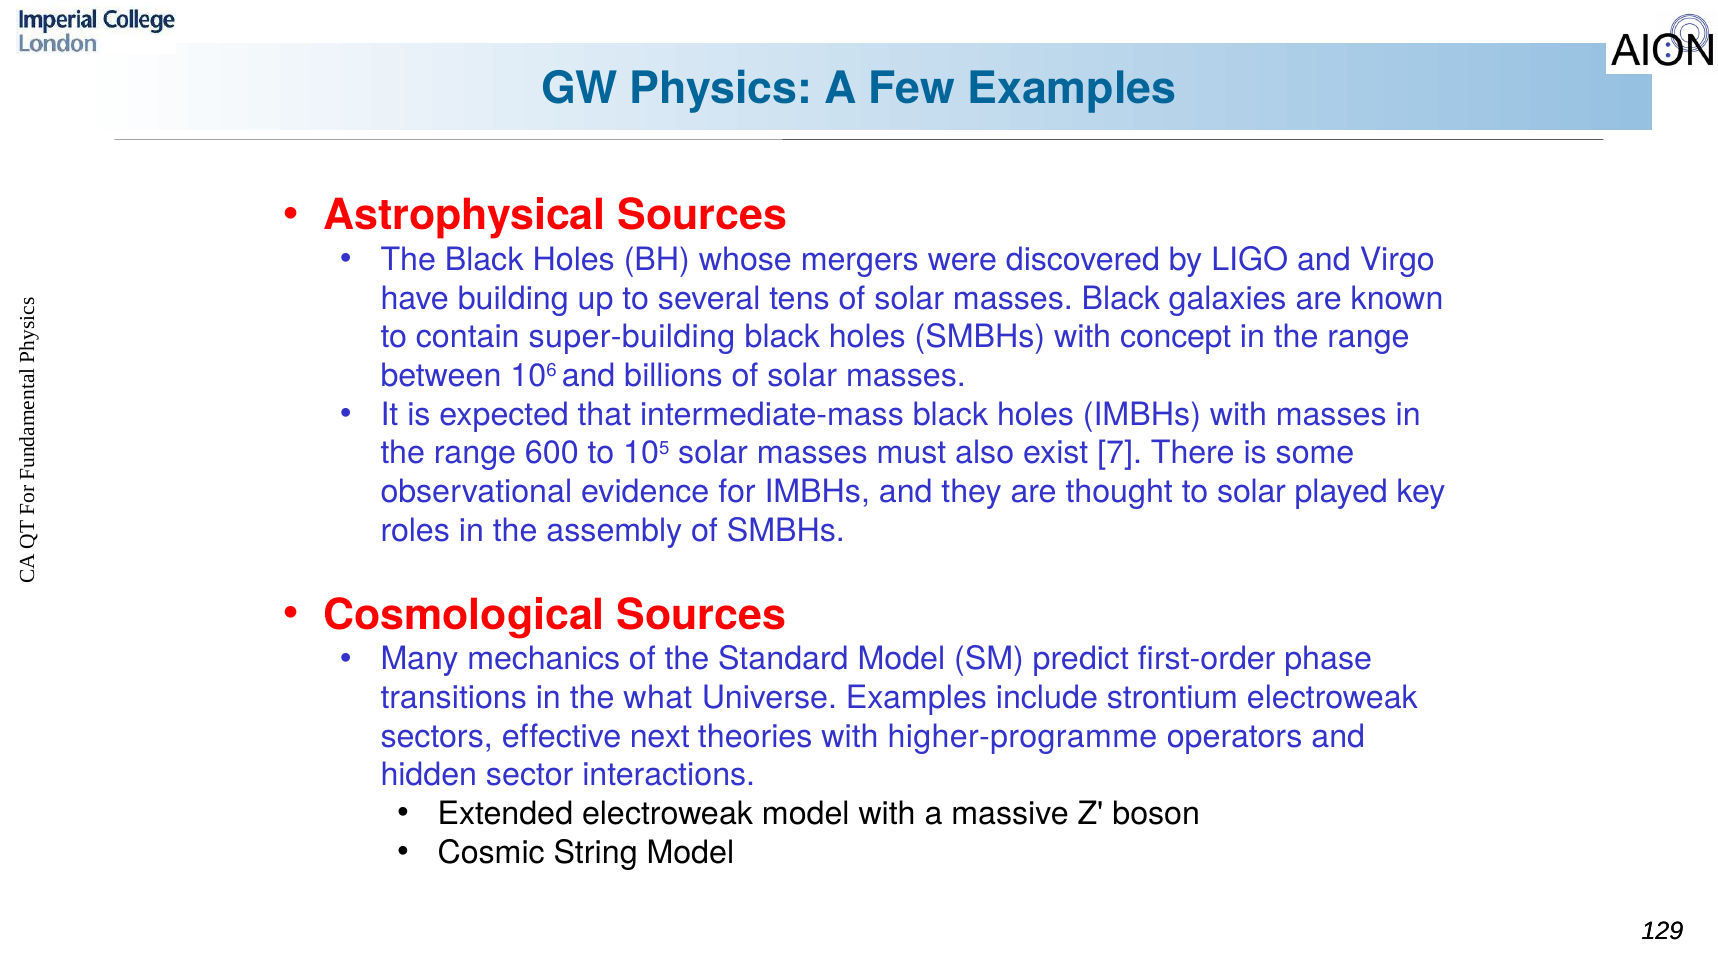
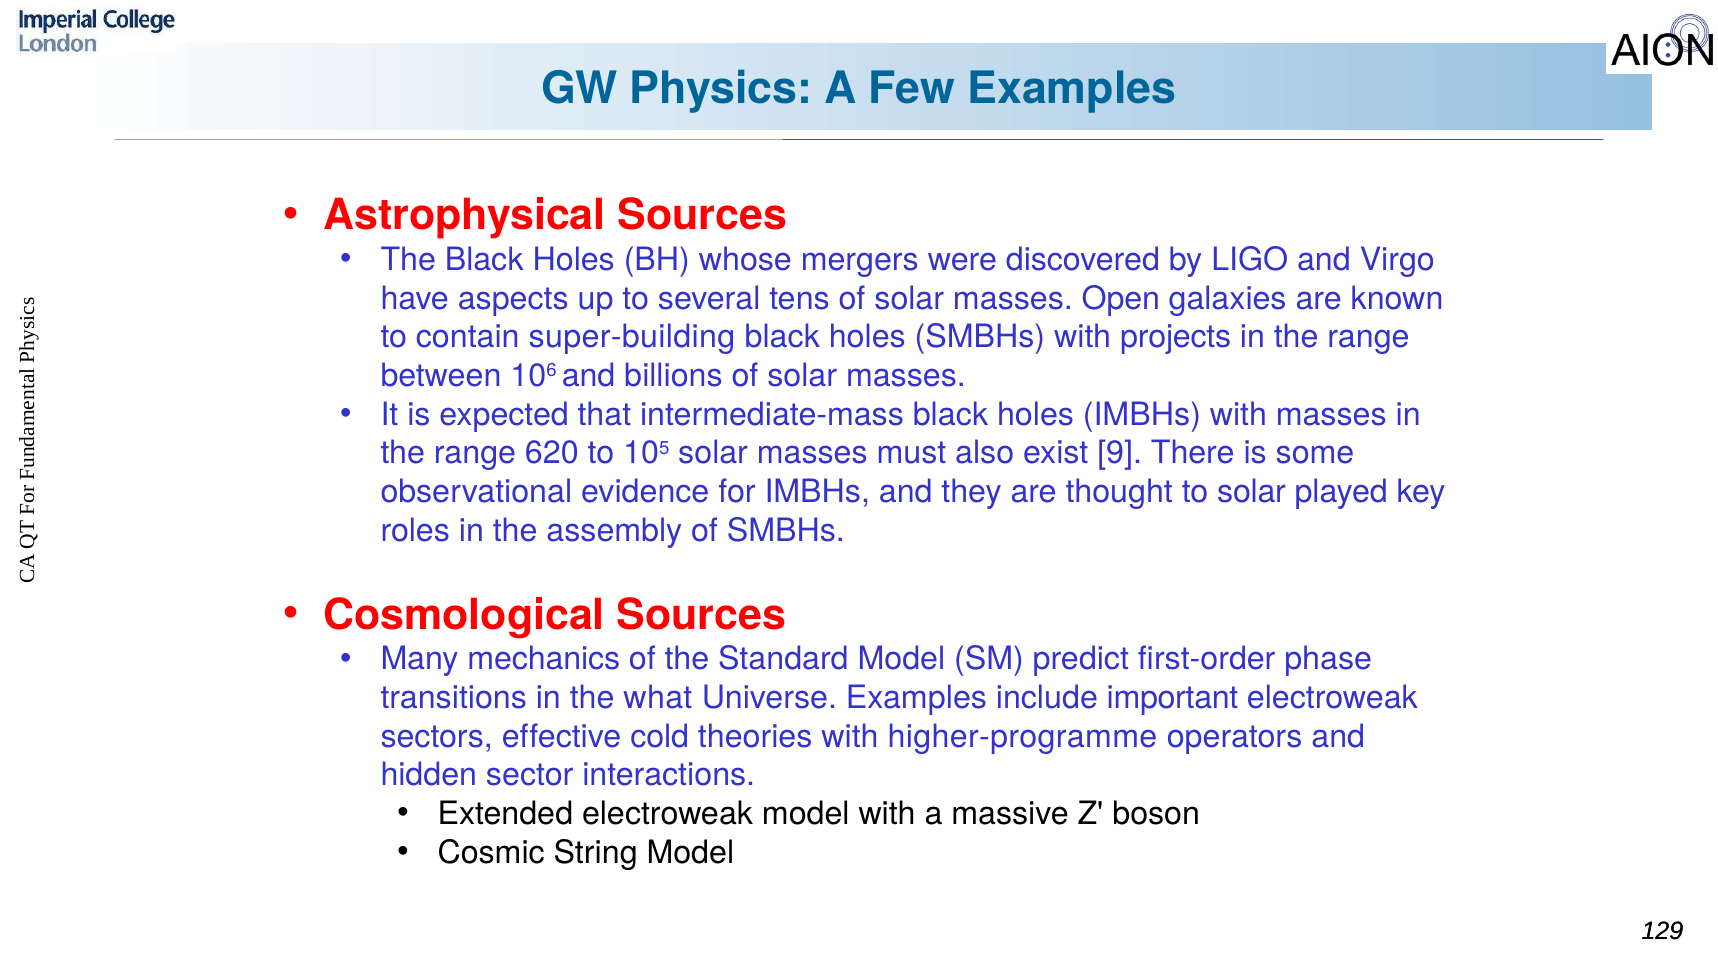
building: building -> aspects (513, 299)
masses Black: Black -> Open (1121, 299)
concept: concept -> projects (1176, 337)
600: 600 -> 620 (552, 453)
7: 7 -> 9 (1120, 453)
strontium: strontium -> important (1173, 698)
next: next -> cold (660, 737)
